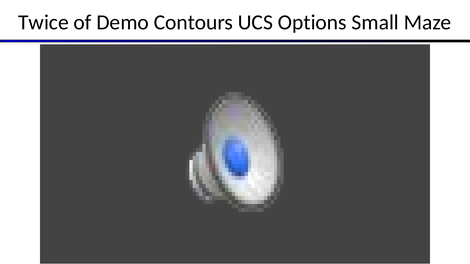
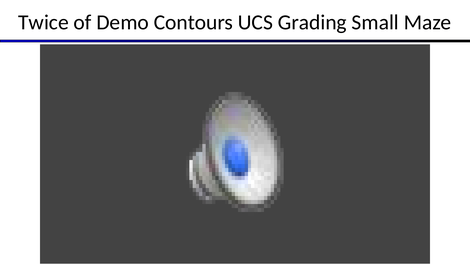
Options: Options -> Grading (312, 23)
